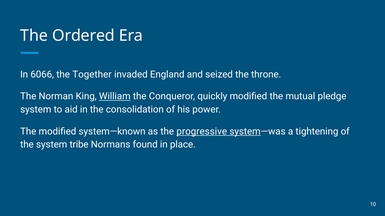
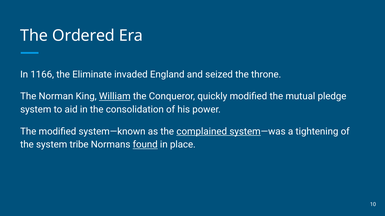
6066: 6066 -> 1166 (42, 75)
Together: Together -> Eliminate (92, 75)
progressive: progressive -> complained (202, 132)
found underline: none -> present (145, 145)
